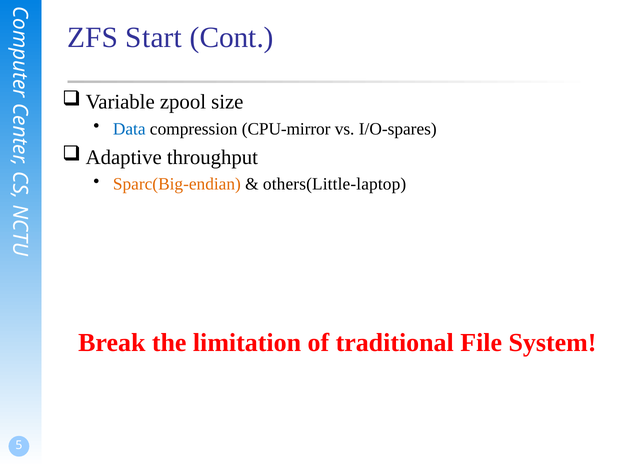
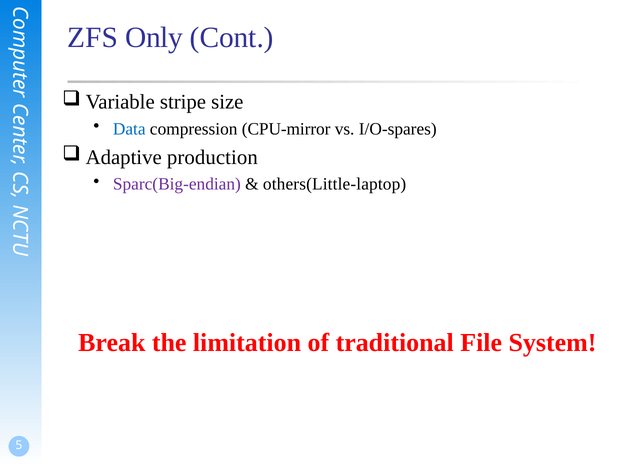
Start: Start -> Only (154, 37)
zpool: zpool -> stripe (183, 102)
throughput: throughput -> production (212, 157)
Sparc(Big-endian colour: orange -> purple (177, 184)
